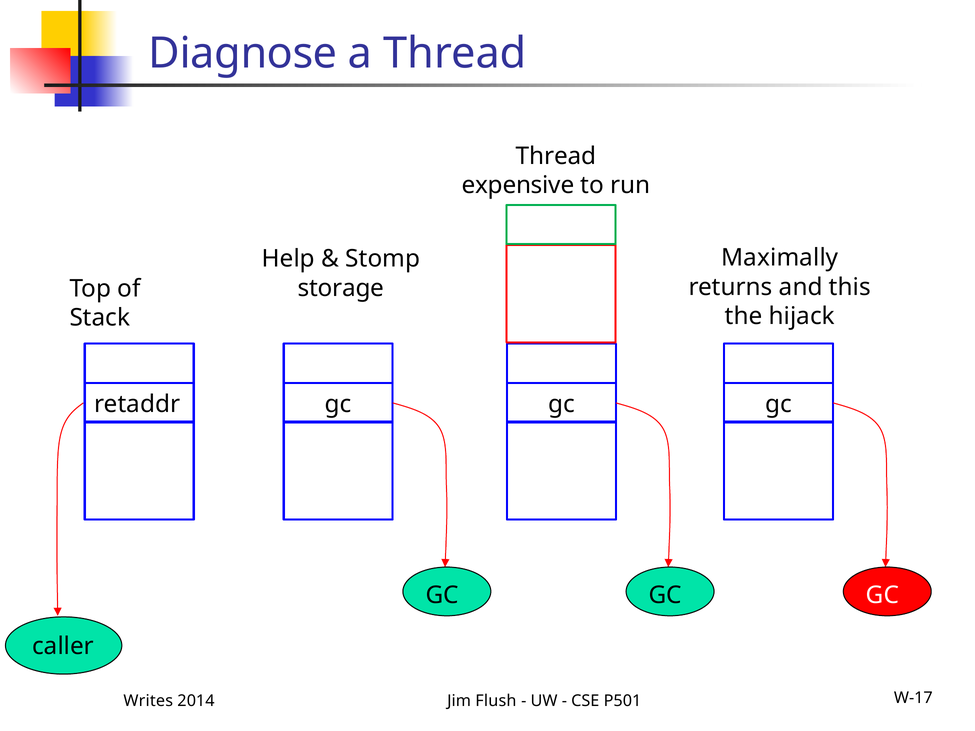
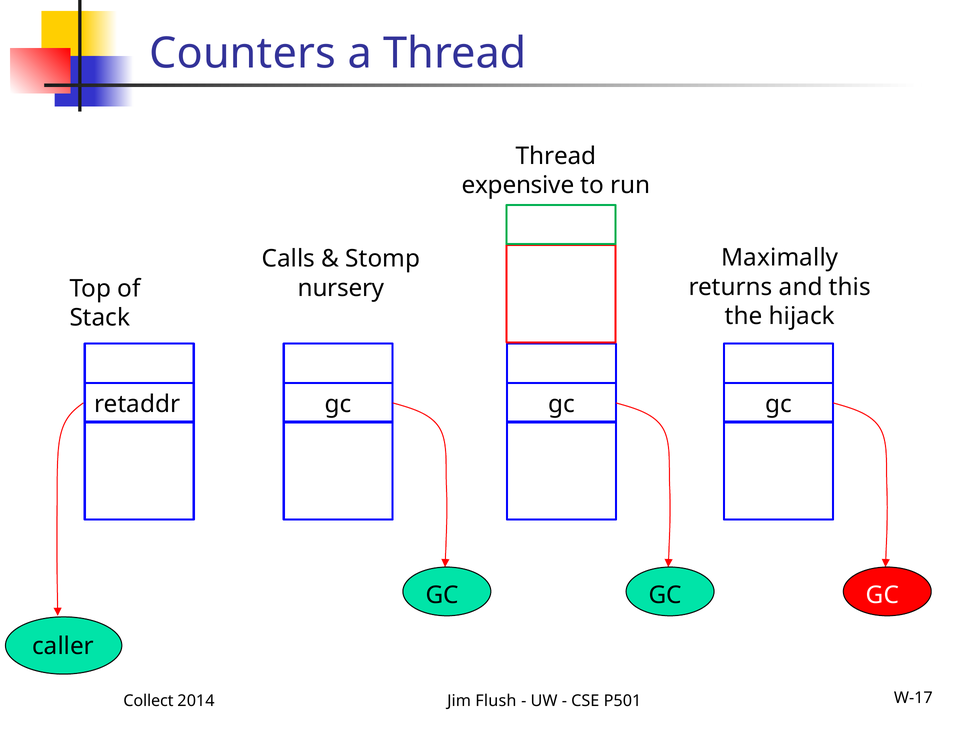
Diagnose: Diagnose -> Counters (243, 53)
Help: Help -> Calls (288, 259)
storage: storage -> nursery (341, 288)
Writes: Writes -> Collect (148, 701)
